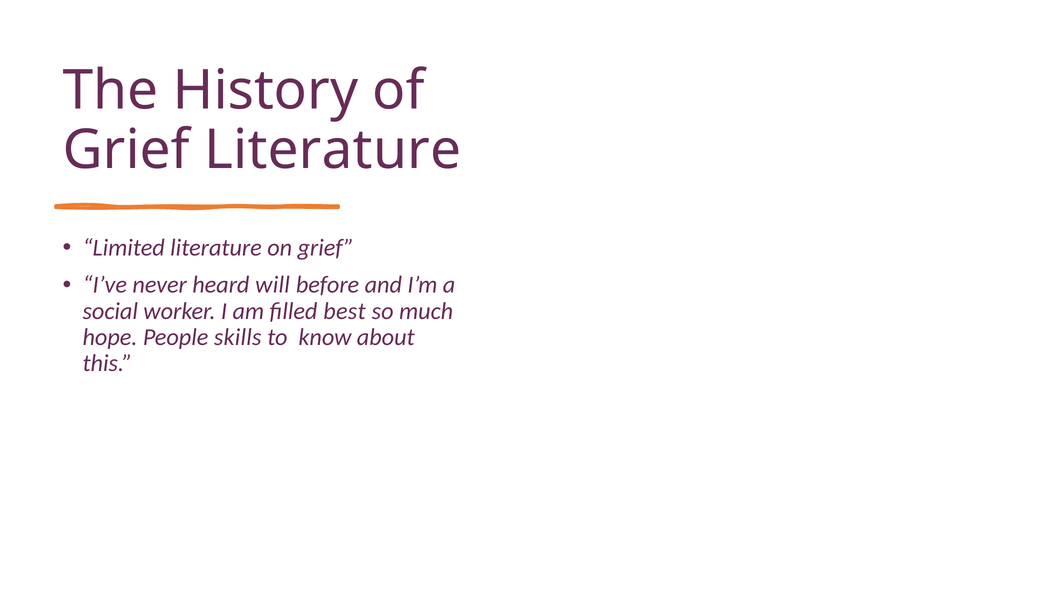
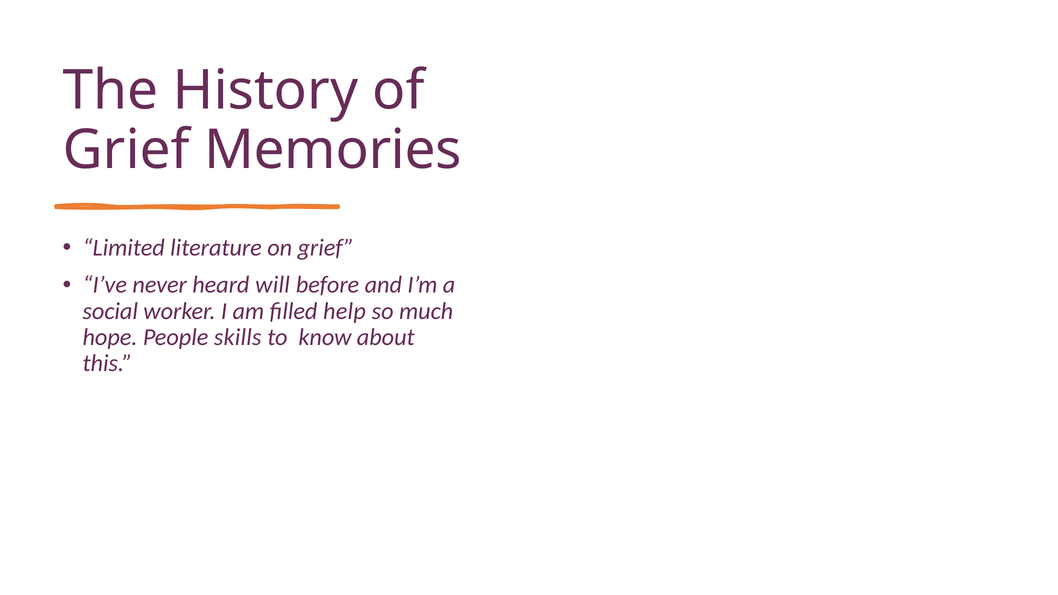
Grief Literature: Literature -> Memories (333, 150)
best: best -> help (344, 311)
